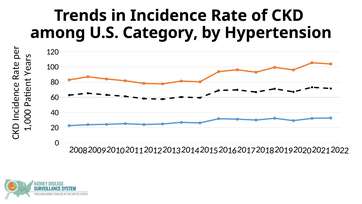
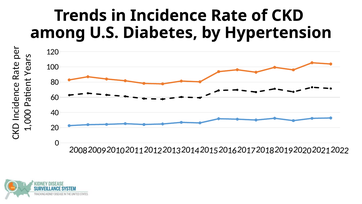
Category: Category -> Diabetes (160, 33)
